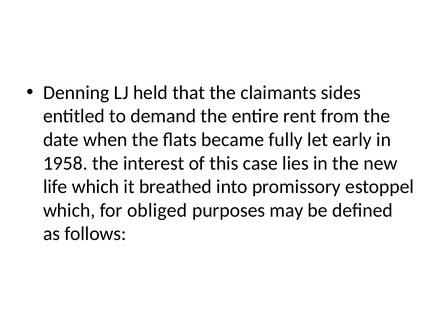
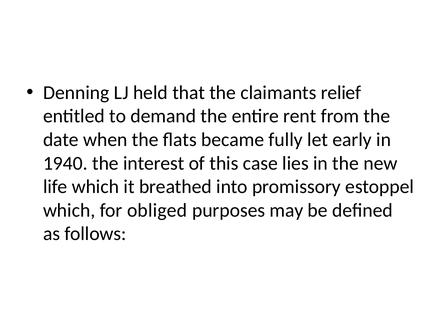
sides: sides -> relief (341, 93)
1958: 1958 -> 1940 (65, 163)
